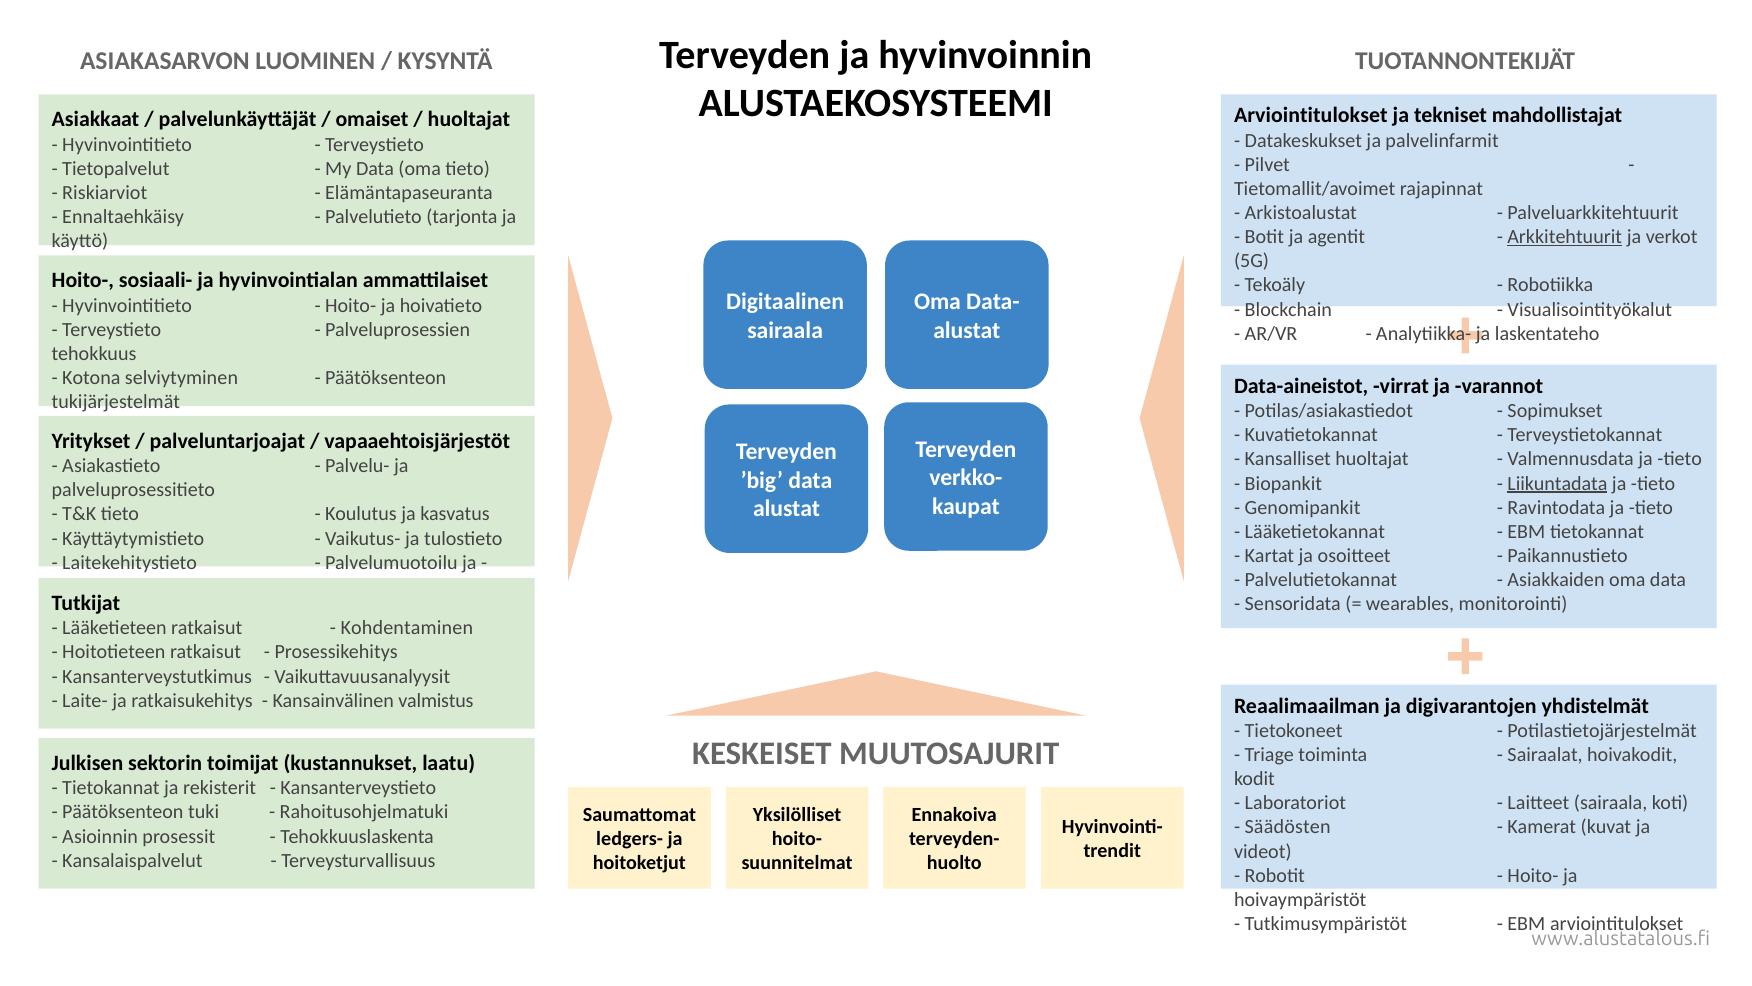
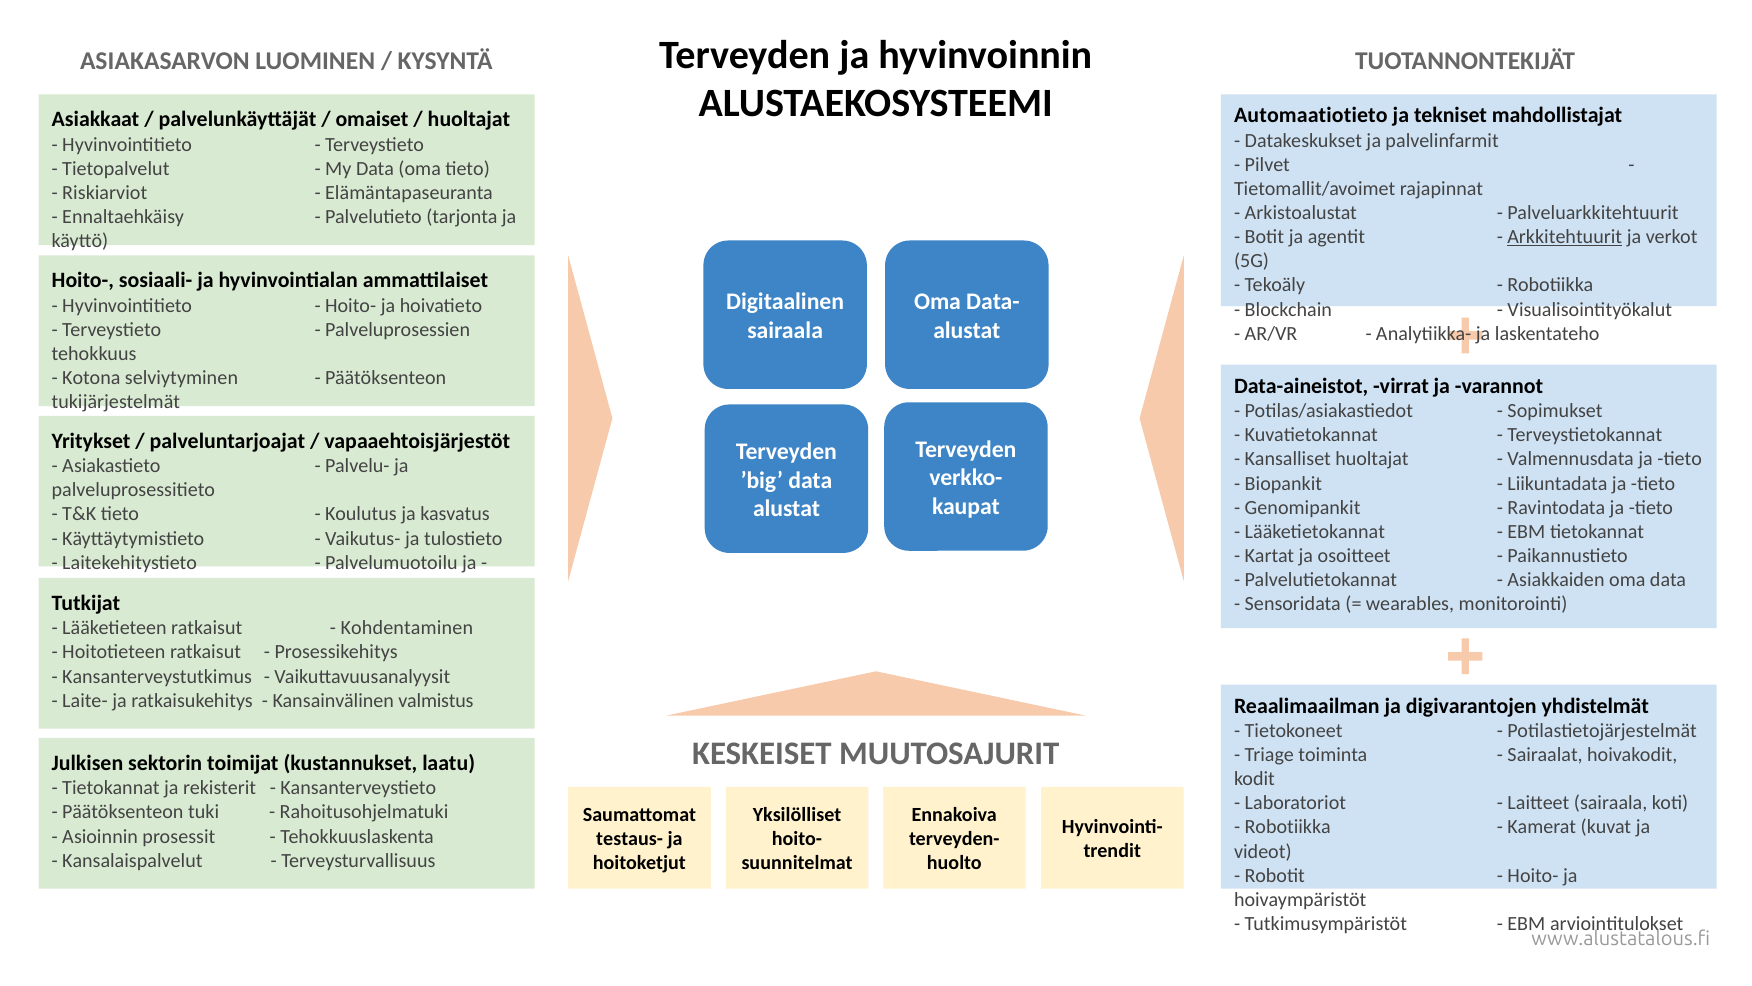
Arviointitulokset: Arviointitulokset -> Automaatiotieto (1311, 115)
Liikuntadata underline: present -> none (1557, 483)
Säädösten: Säädösten -> Robotiikka (1288, 827)
ledgers-: ledgers- -> testaus- (630, 839)
